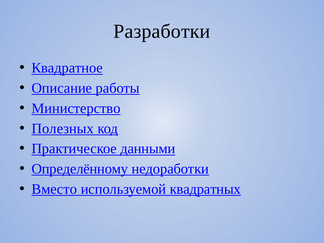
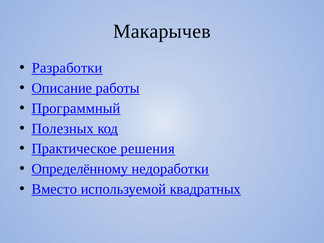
Разработки: Разработки -> Макарычев (162, 31)
Квадратное: Квадратное -> Разработки (67, 68)
Министерство: Министерство -> Программный (76, 108)
данными: данными -> решения (148, 149)
